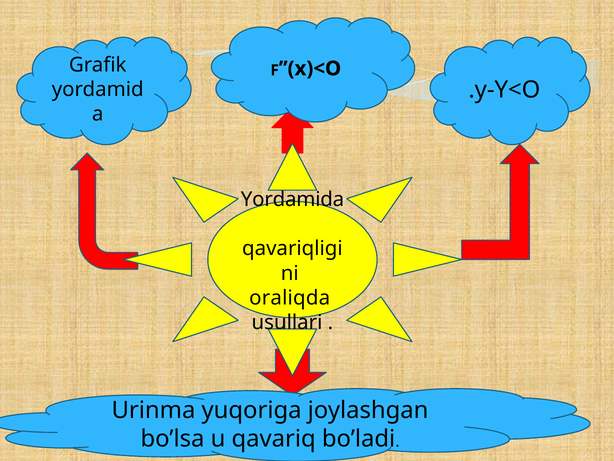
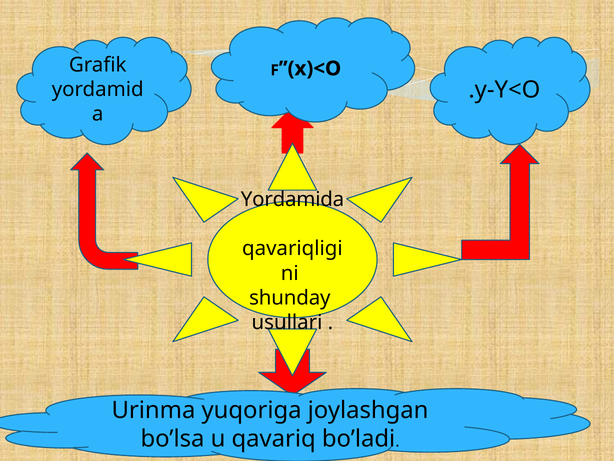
oraliqda: oraliqda -> shunday (290, 298)
